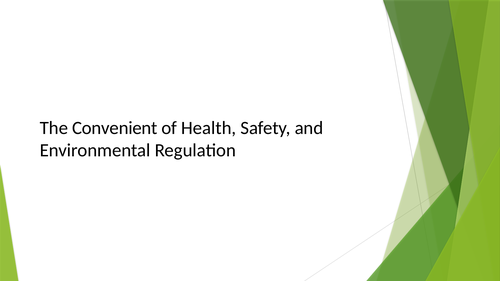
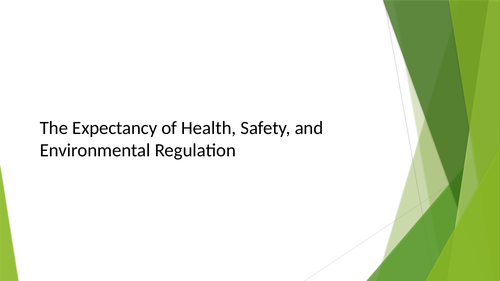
Convenient: Convenient -> Expectancy (115, 128)
